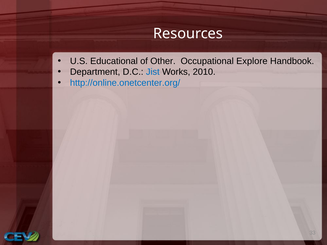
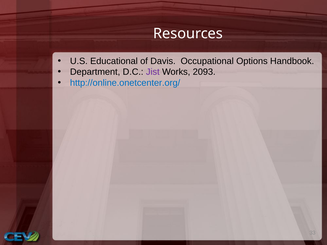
Other: Other -> Davis (163, 61)
Explore: Explore -> Options (252, 61)
Jist colour: blue -> purple (153, 72)
2010: 2010 -> 2093 (204, 72)
